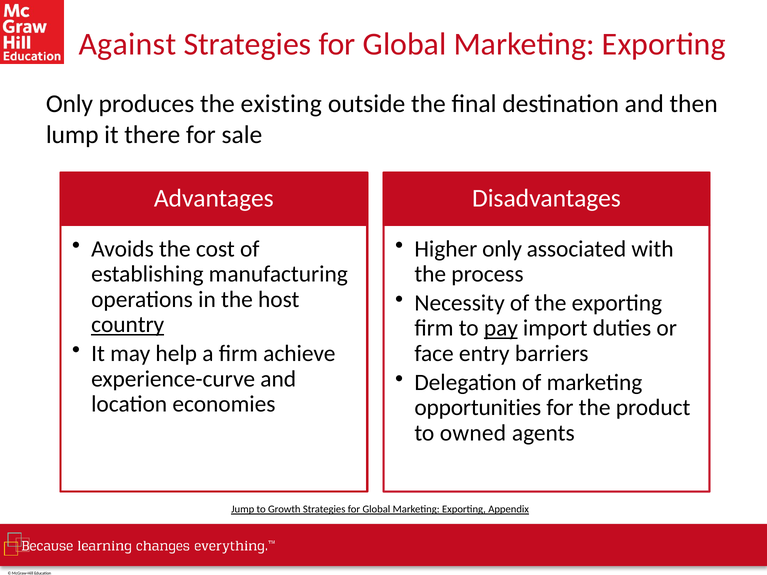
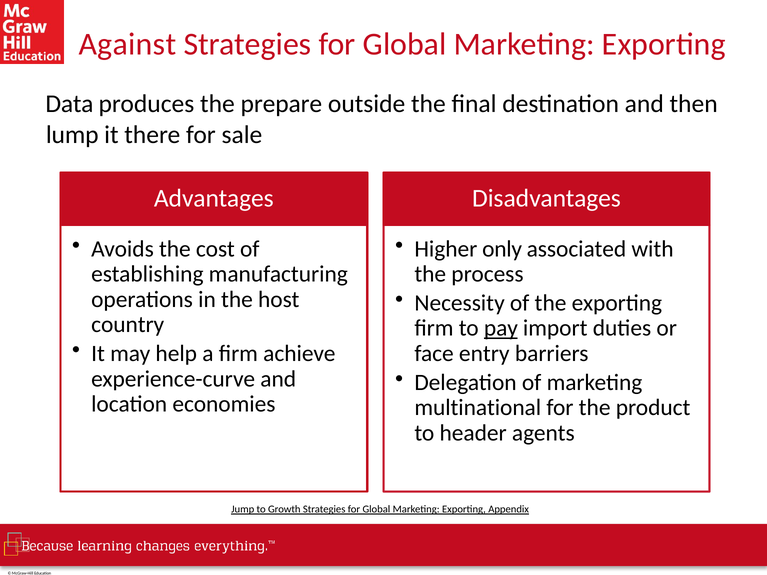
Only: Only -> Data (69, 104)
existing: existing -> prepare (281, 104)
country underline: present -> none (128, 325)
opportunities: opportunities -> multinational (478, 408)
owned: owned -> header (473, 433)
